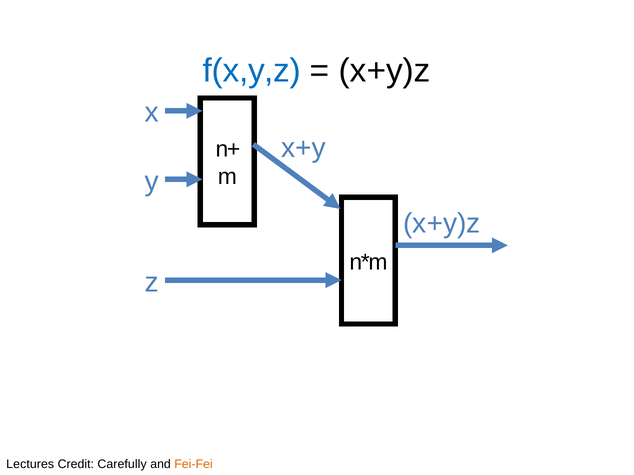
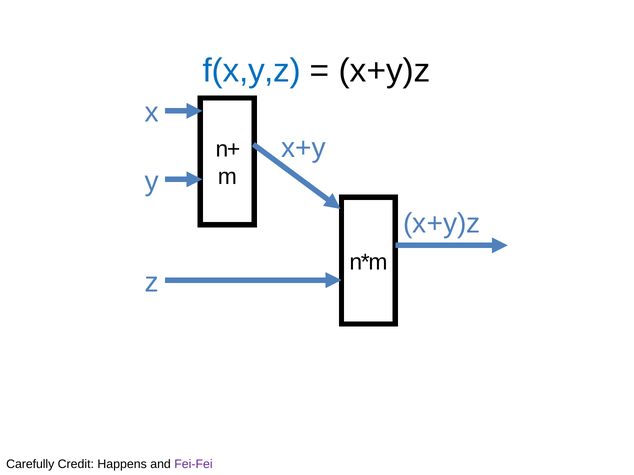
Lectures: Lectures -> Carefully (30, 465)
Carefully: Carefully -> Happens (122, 465)
Fei-Fei colour: orange -> purple (194, 465)
